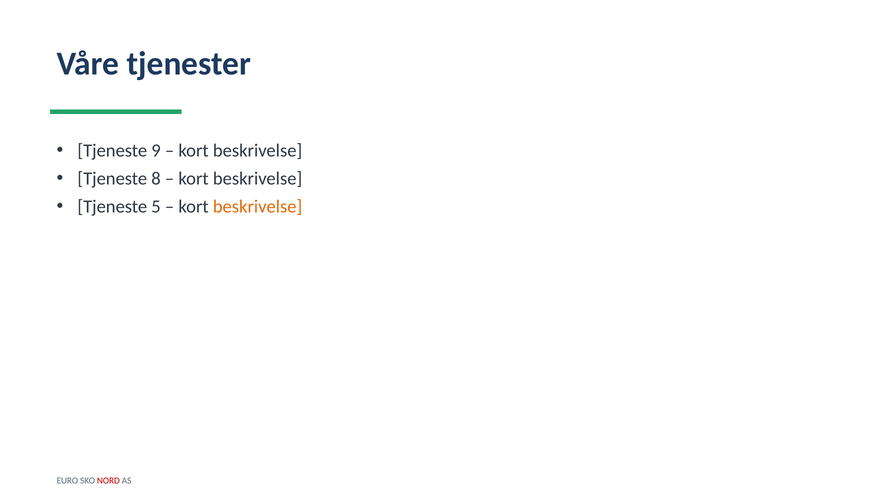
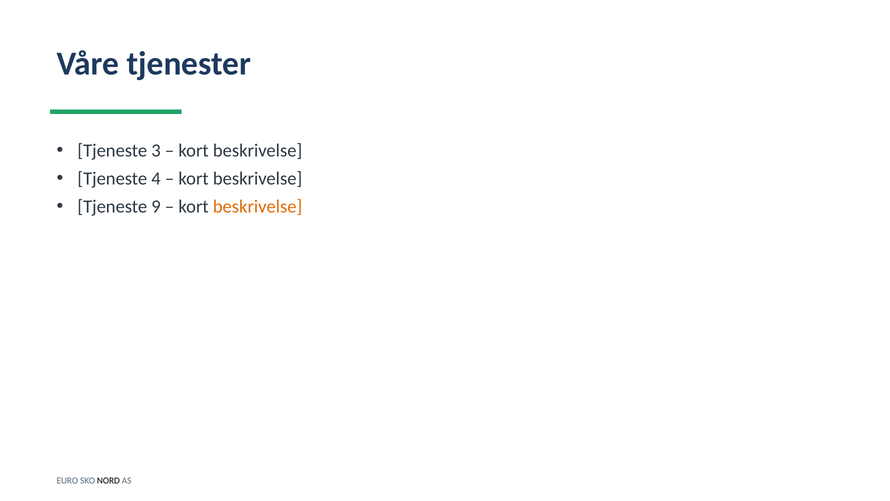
9: 9 -> 3 (156, 151)
8: 8 -> 4 (156, 179)
5: 5 -> 9 (156, 206)
NORD colour: red -> black (108, 480)
